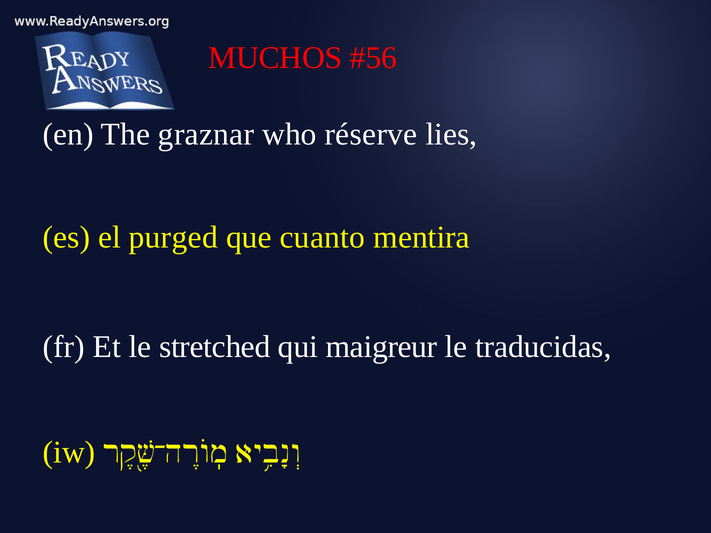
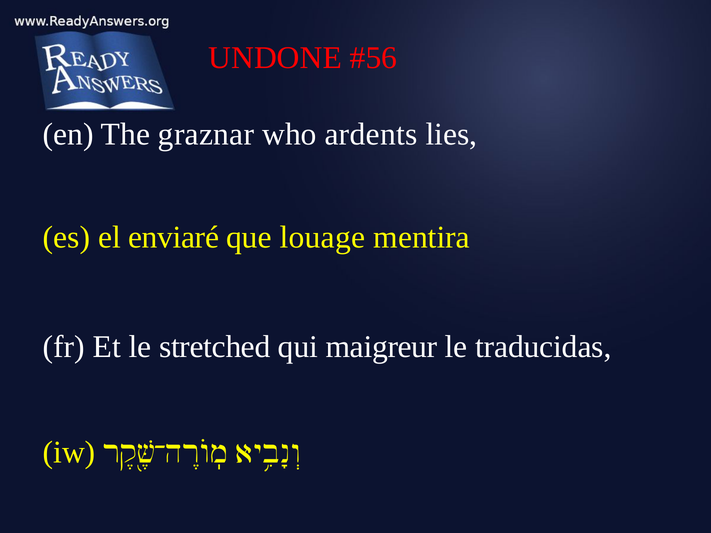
MUCHOS: MUCHOS -> UNDONE (275, 58)
réserve: réserve -> ardents (371, 134)
purged: purged -> enviaré (174, 237)
cuanto: cuanto -> louage (322, 237)
